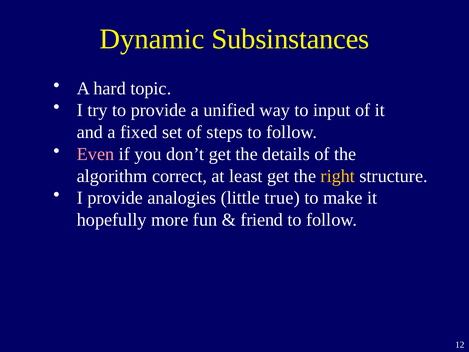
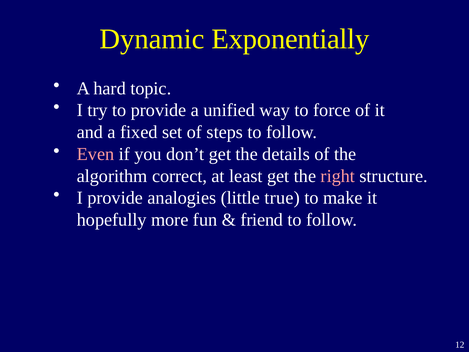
Subsinstances: Subsinstances -> Exponentially (290, 39)
input: input -> force (332, 110)
right colour: yellow -> pink (338, 176)
